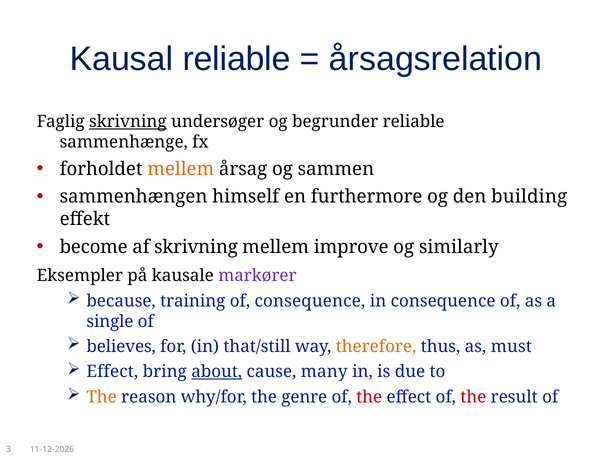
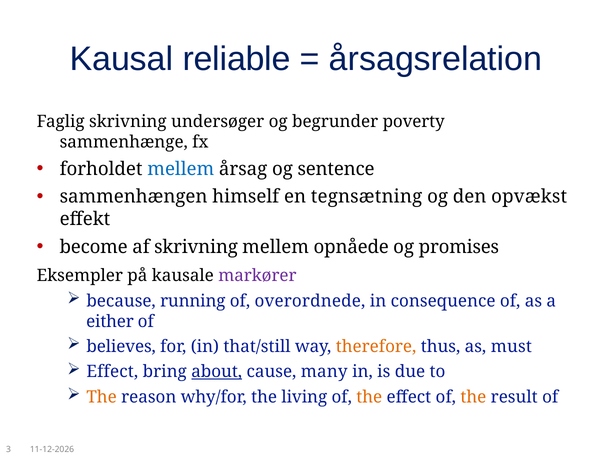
skrivning underline: present -> none (128, 122)
begrunder reliable: reliable -> poverty (414, 122)
mellem colour: orange -> blue (181, 169)
sammen: sammen -> sentence (336, 169)
furthermore: furthermore -> tegnsætning (367, 197)
building: building -> opvækst (529, 197)
improve: improve -> opnåede (351, 247)
similarly: similarly -> promises (459, 247)
training: training -> running (193, 301)
of consequence: consequence -> overordnede (310, 301)
single: single -> either (110, 321)
genre: genre -> living (304, 397)
the colour: red -> orange (369, 397)
the colour: red -> orange (473, 397)
